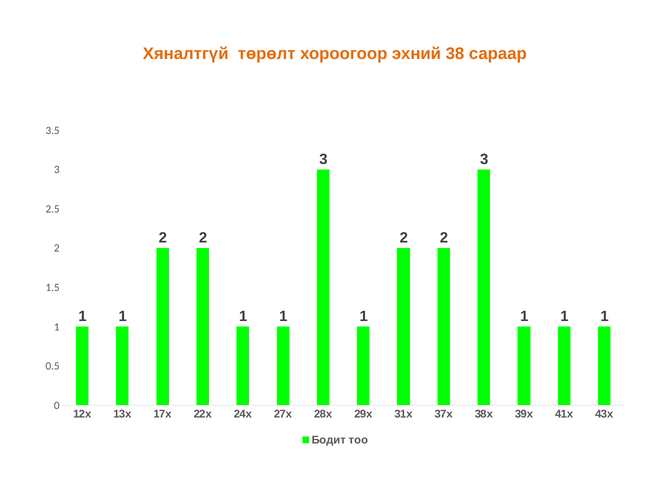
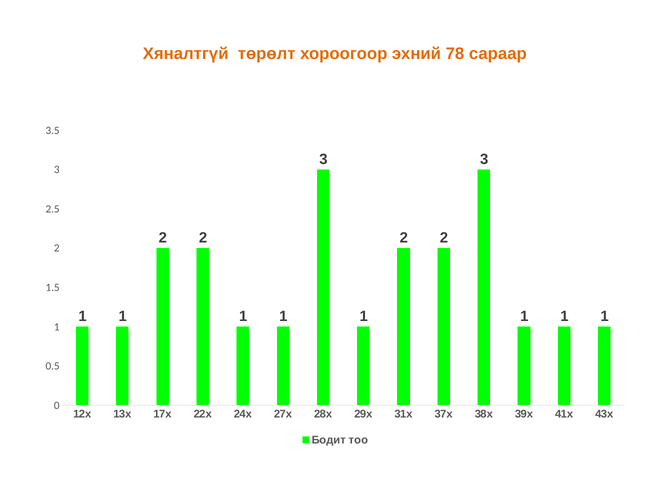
38: 38 -> 78 (455, 54)
